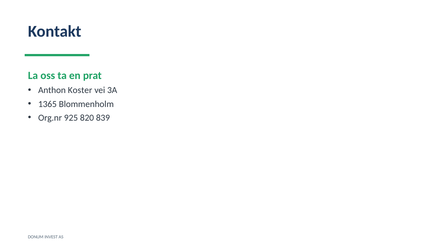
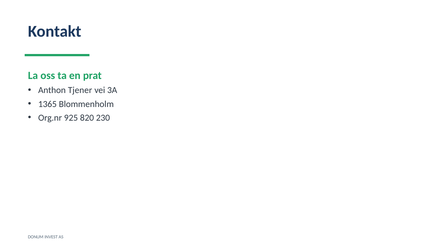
Koster: Koster -> Tjener (80, 90)
839: 839 -> 230 (103, 118)
